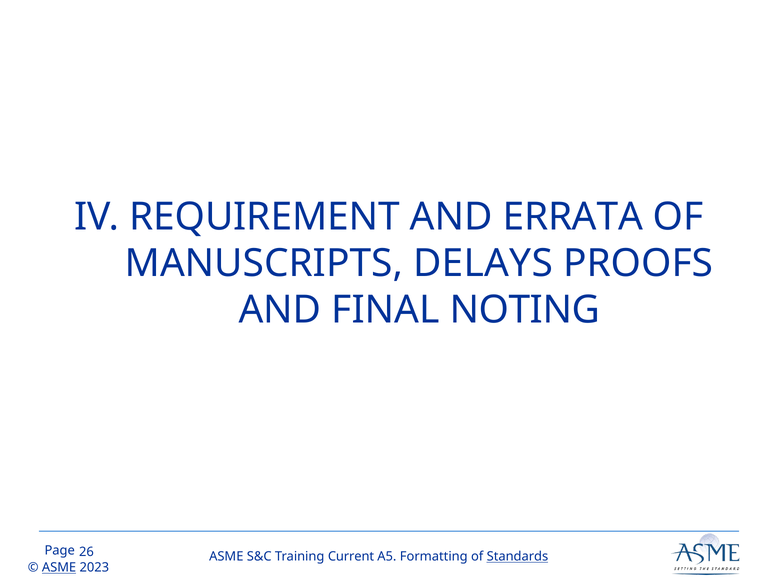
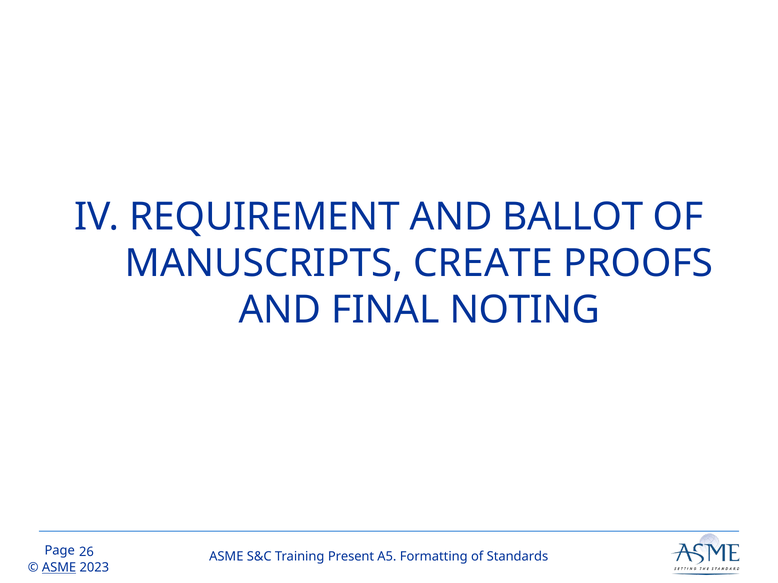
ERRATA: ERRATA -> BALLOT (573, 217)
DELAYS: DELAYS -> CREATE (483, 264)
Current: Current -> Present (351, 557)
Standards underline: present -> none (517, 557)
